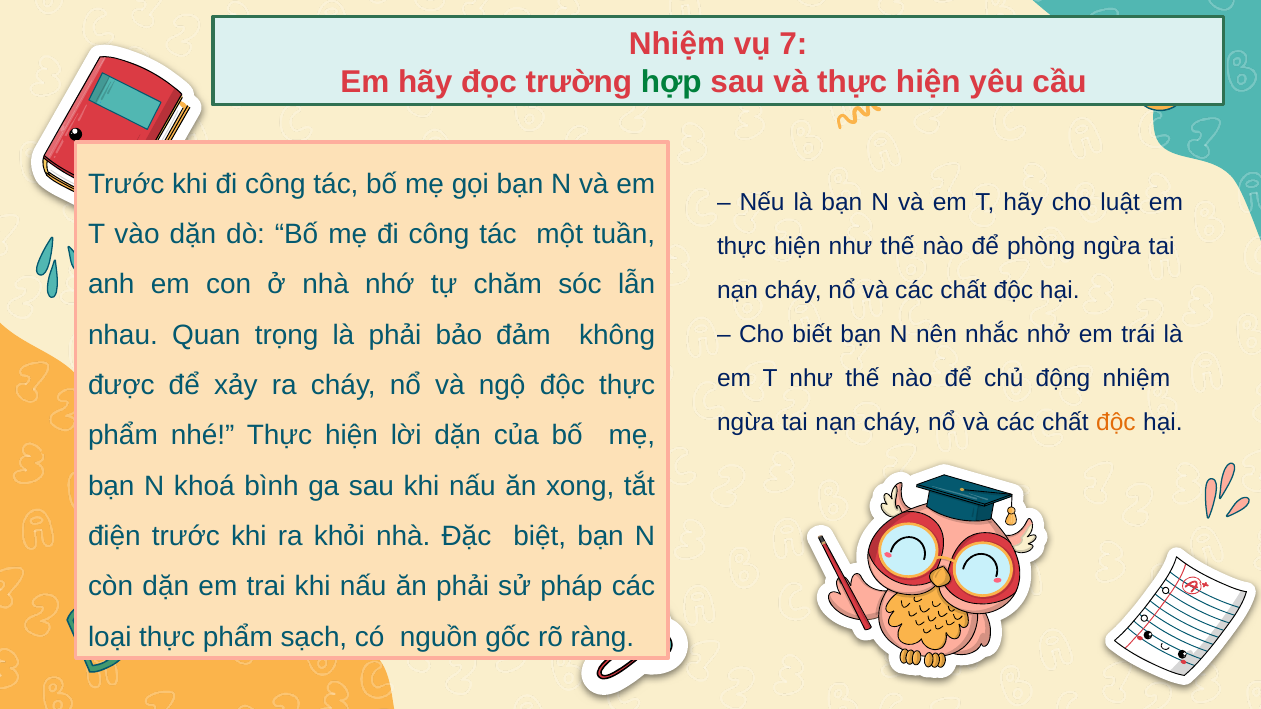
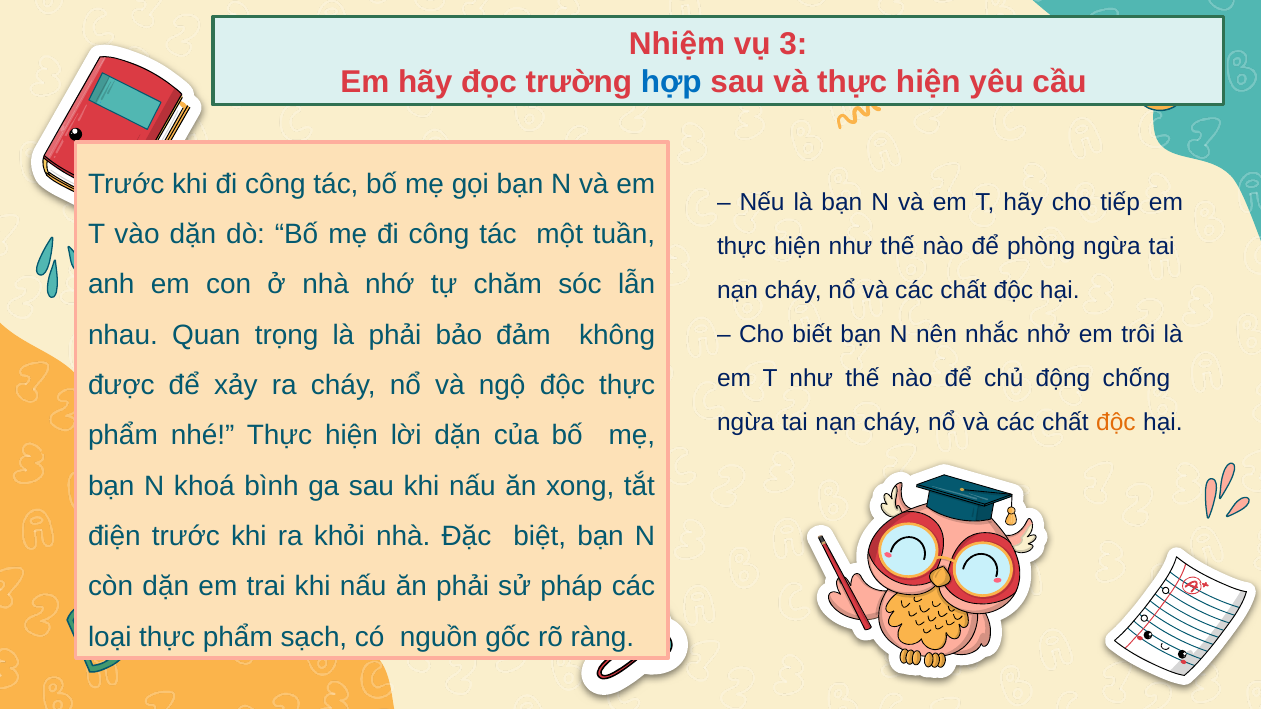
7: 7 -> 3 (793, 44)
hợp colour: green -> blue (671, 82)
luật: luật -> tiếp (1120, 202)
trái: trái -> trôi (1138, 335)
động nhiệm: nhiệm -> chống (1136, 379)
